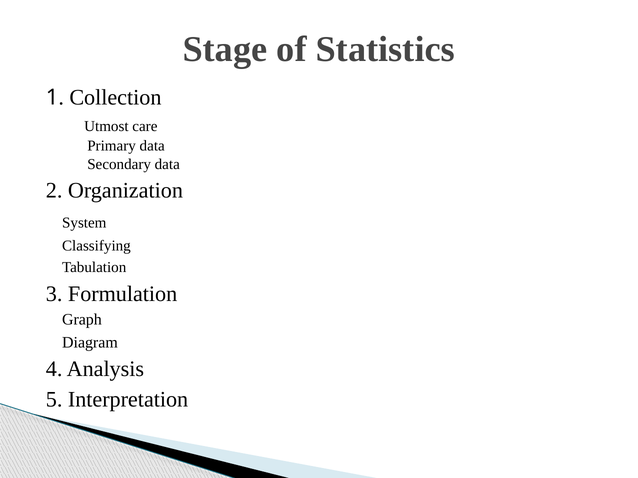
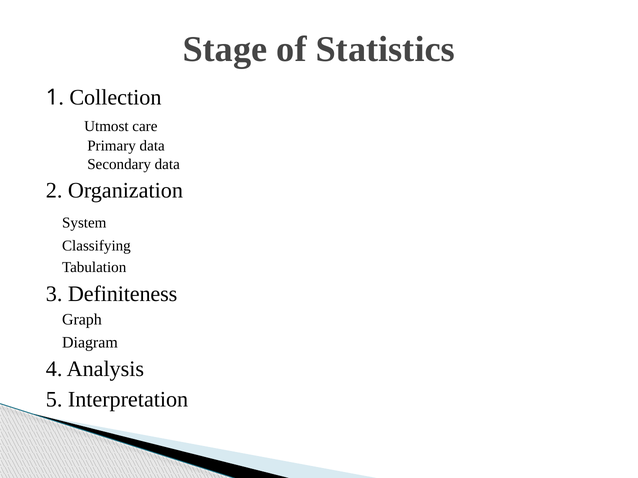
Formulation: Formulation -> Definiteness (123, 294)
